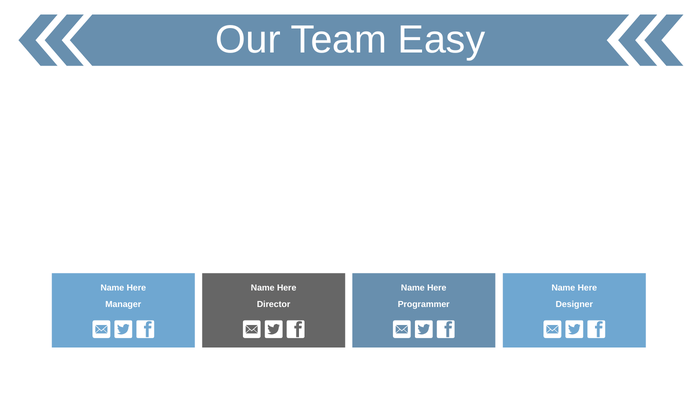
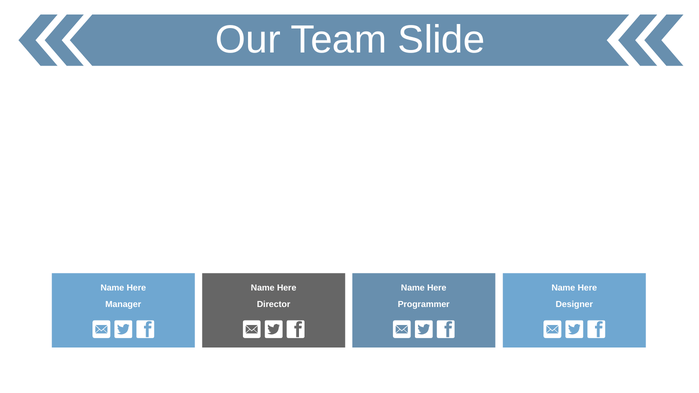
Easy: Easy -> Slide (442, 40)
